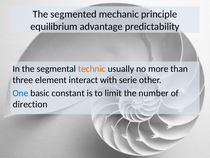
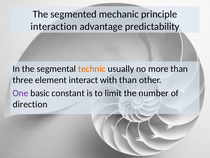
equilibrium: equilibrium -> interaction (54, 26)
with serie: serie -> than (128, 80)
One colour: blue -> purple (20, 93)
